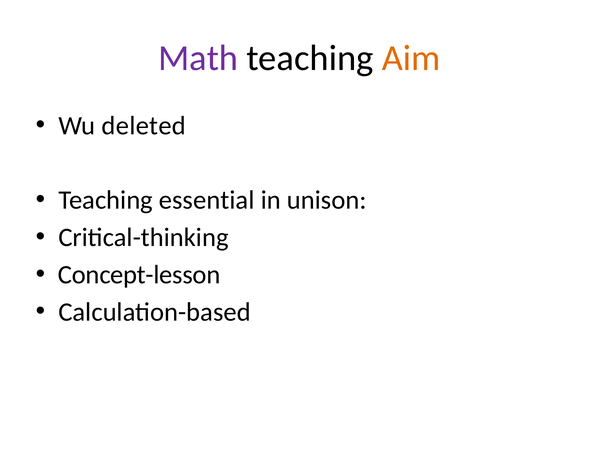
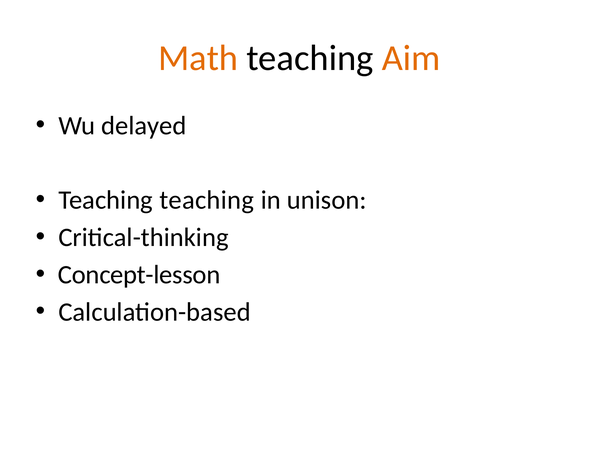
Math colour: purple -> orange (198, 58)
deleted: deleted -> delayed (144, 126)
Teaching essential: essential -> teaching (207, 200)
